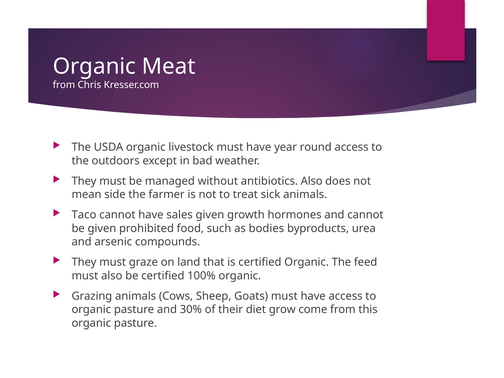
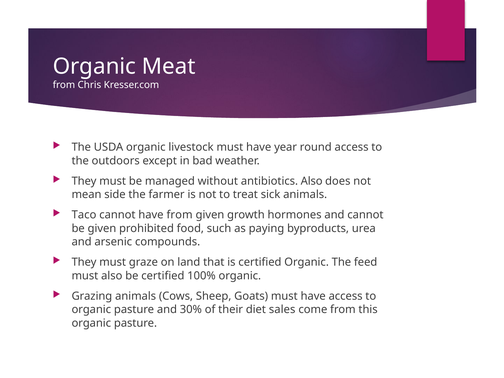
have sales: sales -> from (180, 215)
bodies: bodies -> paying (266, 228)
grow: grow -> sales (282, 310)
